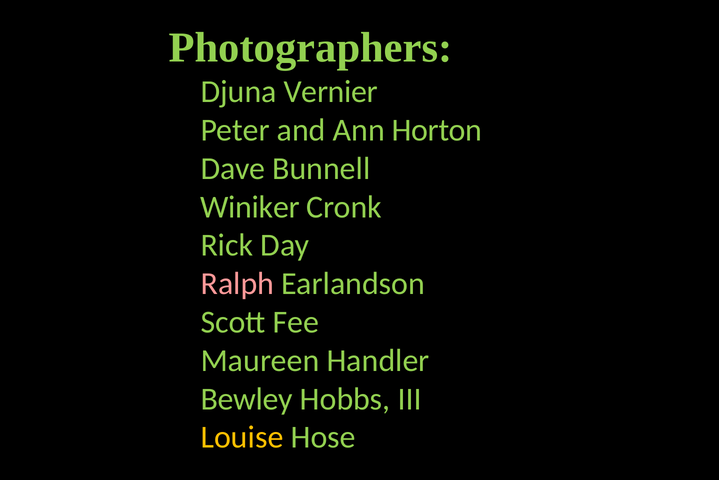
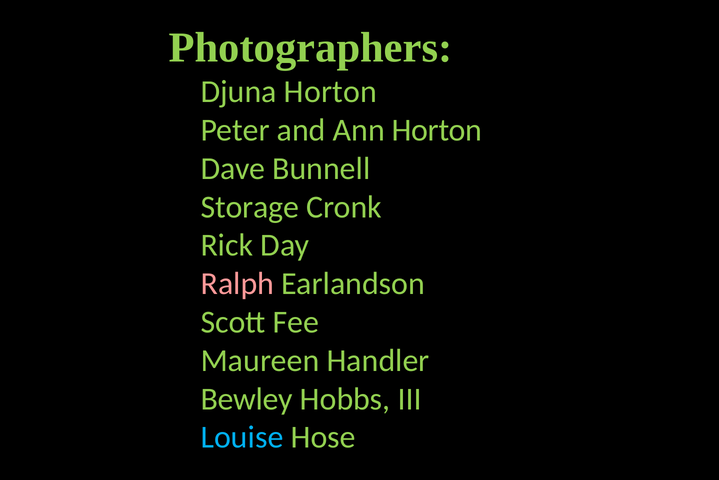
Djuna Vernier: Vernier -> Horton (331, 92)
Winiker: Winiker -> Storage (250, 207)
Louise colour: yellow -> light blue (242, 437)
